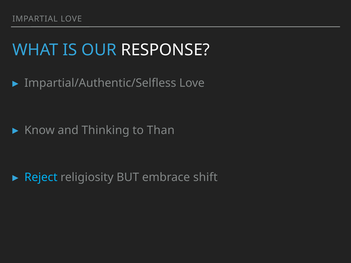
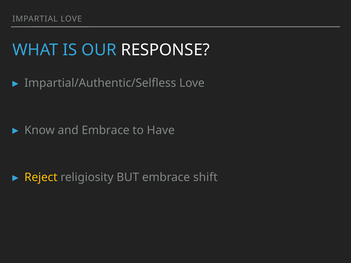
and Thinking: Thinking -> Embrace (106, 130)
Than: Than -> Have (161, 130)
Reject colour: light blue -> yellow (41, 178)
